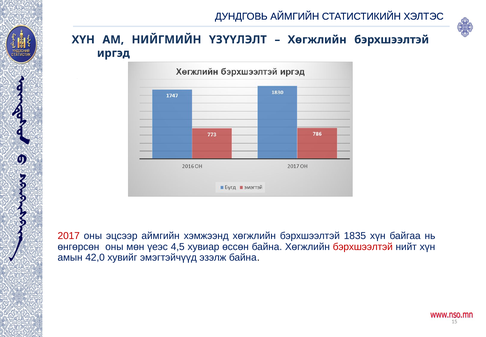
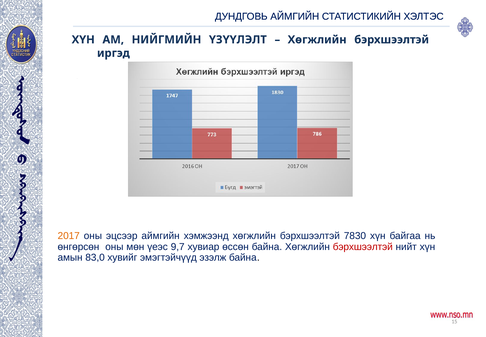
2017 colour: red -> orange (69, 236)
1835: 1835 -> 7830 (355, 236)
4,5: 4,5 -> 9,7 (178, 246)
42,0: 42,0 -> 83,0 (95, 257)
